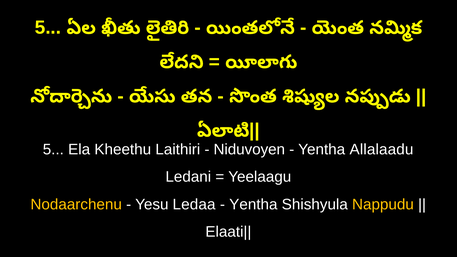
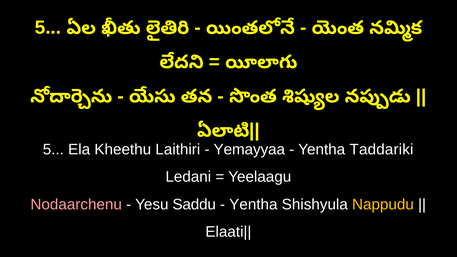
Niduvoyen: Niduvoyen -> Yemayyaa (249, 150)
Allalaadu: Allalaadu -> Taddariki (381, 150)
Nodaarchenu colour: yellow -> pink (76, 204)
Ledaa: Ledaa -> Saddu (194, 204)
